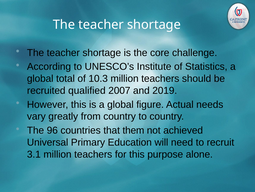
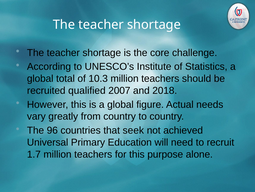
2019: 2019 -> 2018 (165, 90)
them: them -> seek (133, 130)
3.1: 3.1 -> 1.7 (34, 154)
